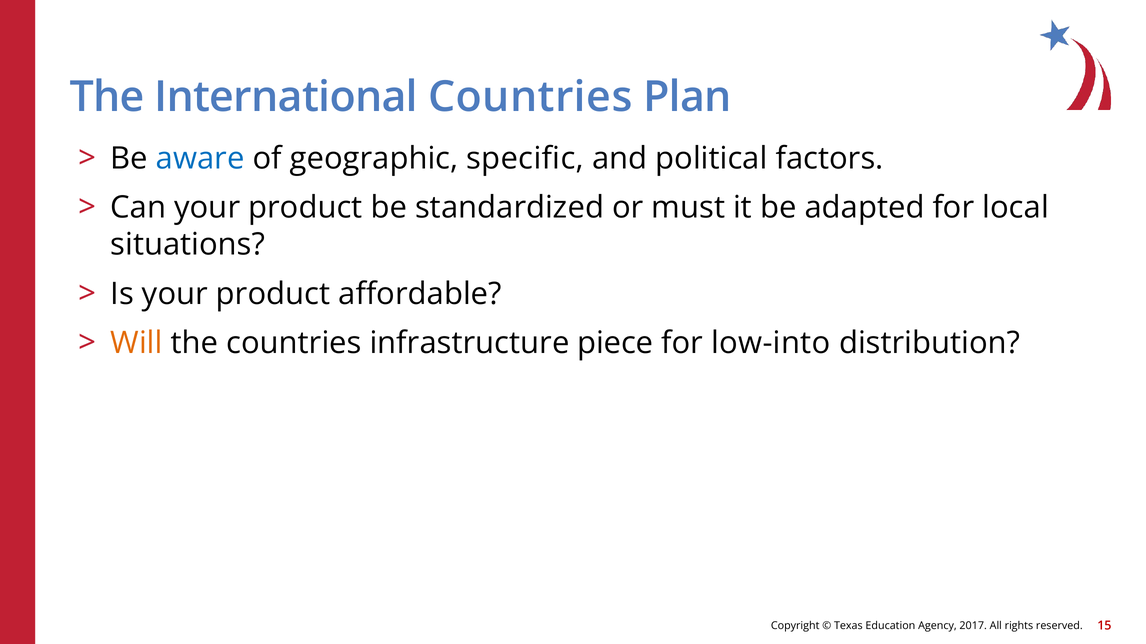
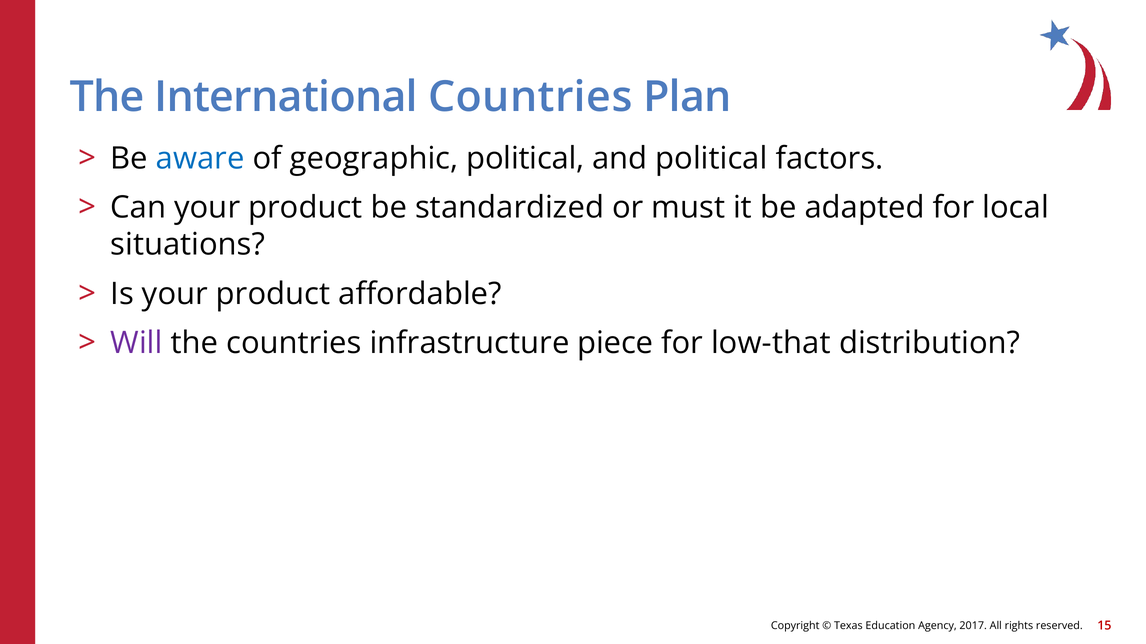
geographic specific: specific -> political (525, 159)
Will colour: orange -> purple (136, 343)
low-into: low-into -> low-that (771, 343)
